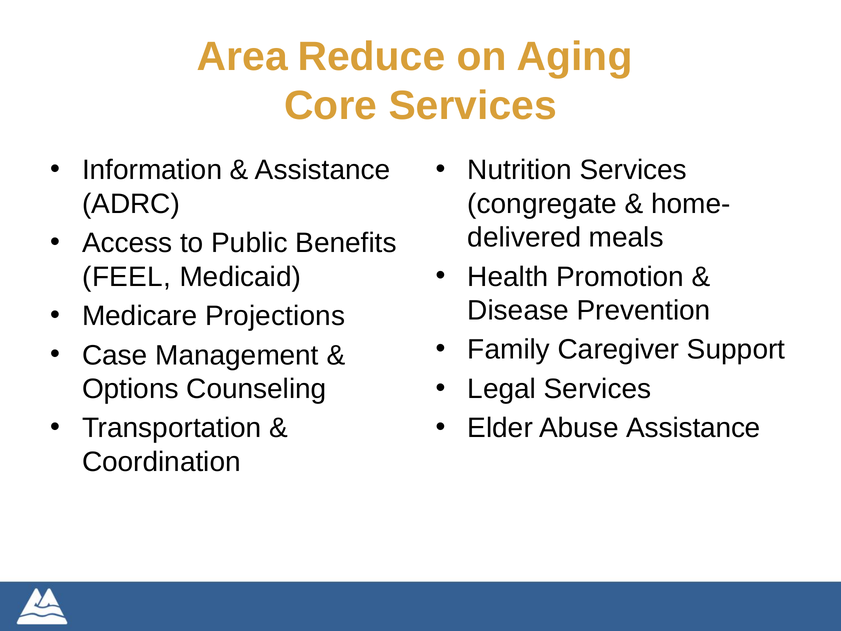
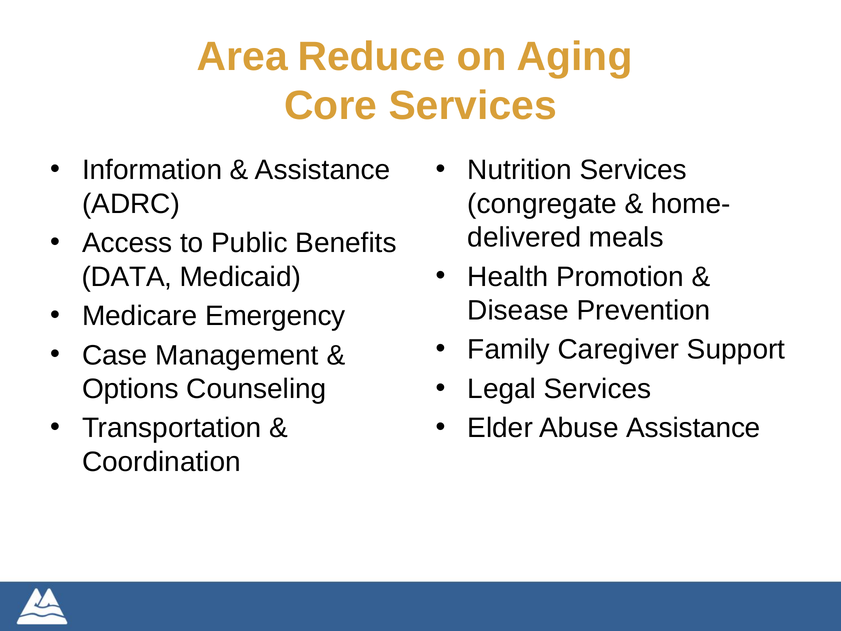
FEEL: FEEL -> DATA (127, 277)
Projections: Projections -> Emergency (275, 316)
